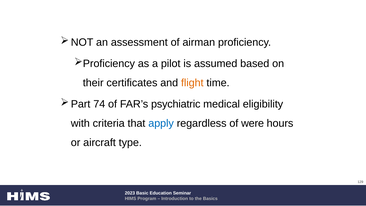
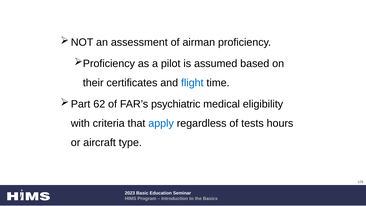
flight colour: orange -> blue (192, 83)
74: 74 -> 62 (99, 104)
were: were -> tests (252, 123)
